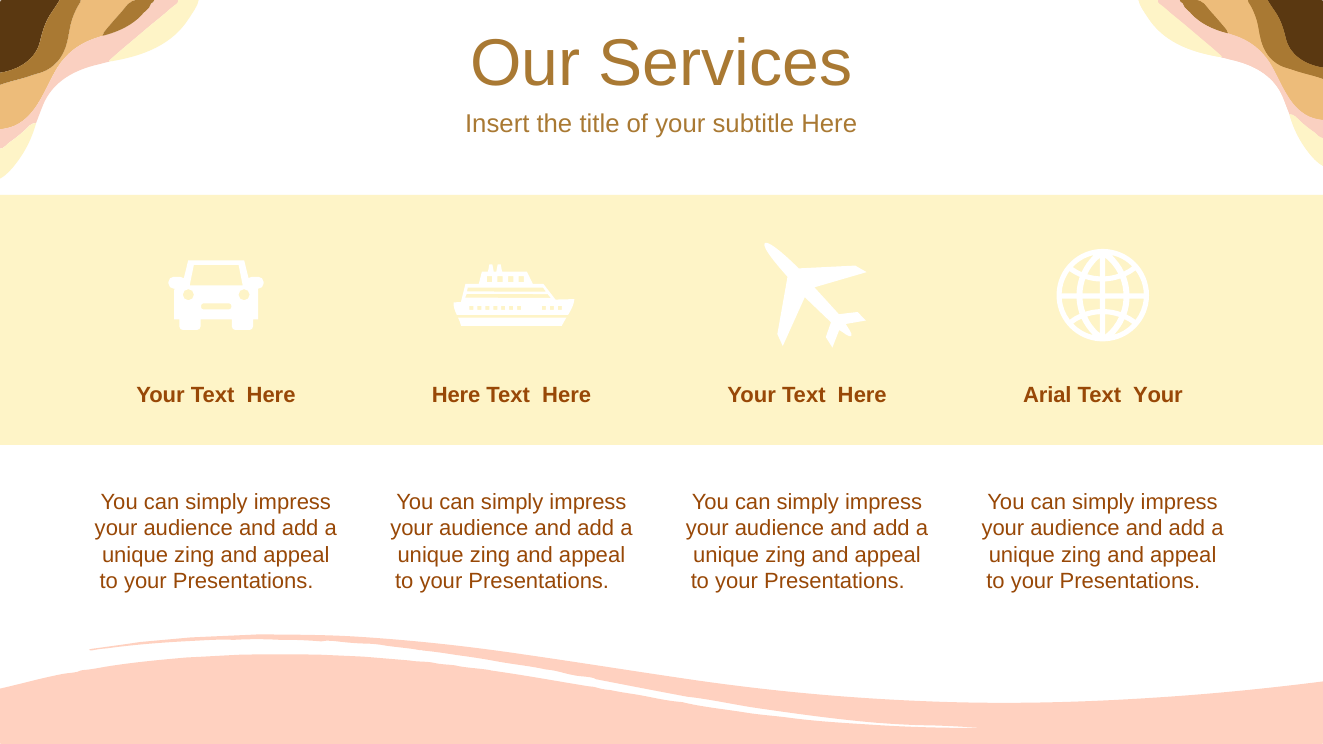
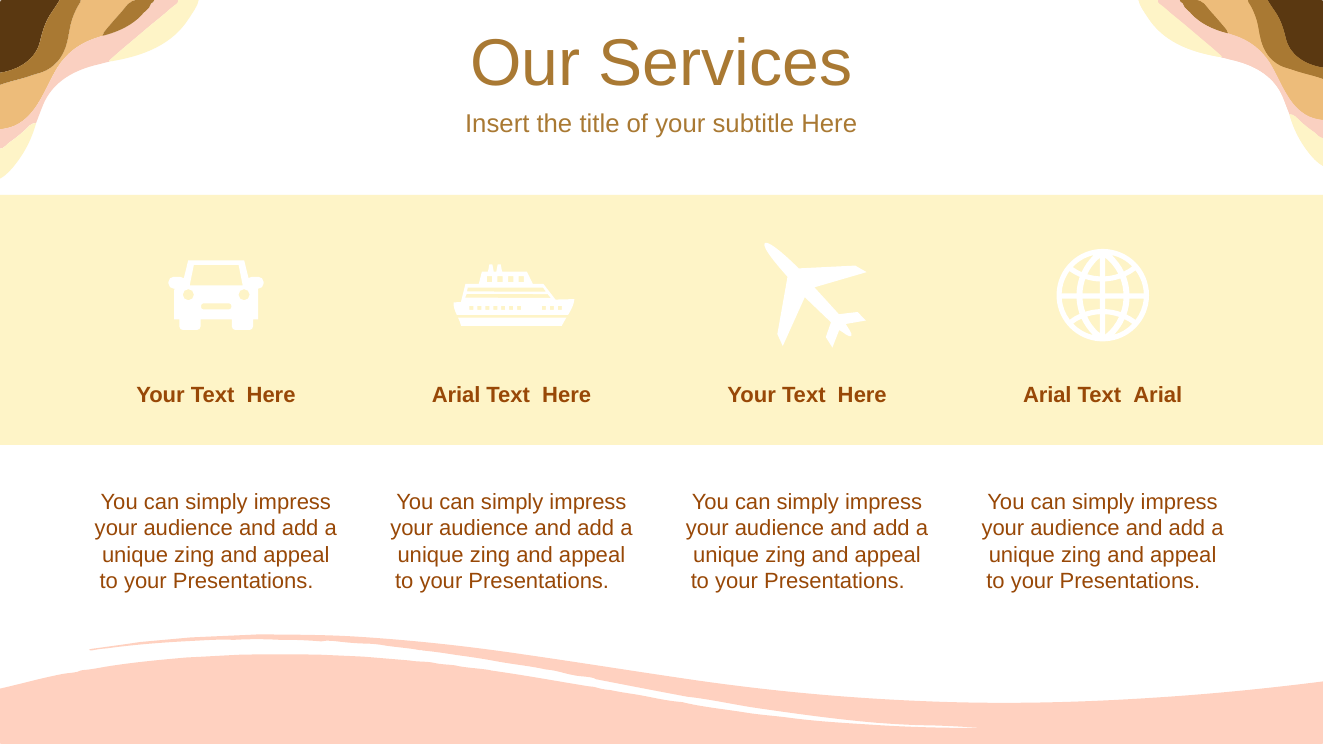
Here: Here -> Arial (456, 395)
Text Your: Your -> Arial (1158, 395)
